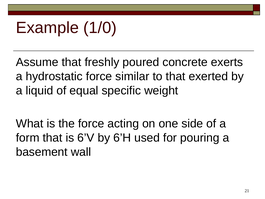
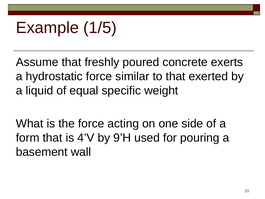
1/0: 1/0 -> 1/5 (100, 28)
6’V: 6’V -> 4’V (86, 138)
6’H: 6’H -> 9’H (122, 138)
